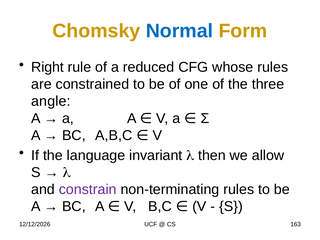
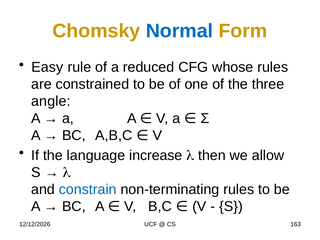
Right: Right -> Easy (47, 67)
invariant: invariant -> increase (156, 155)
constrain colour: purple -> blue (88, 189)
